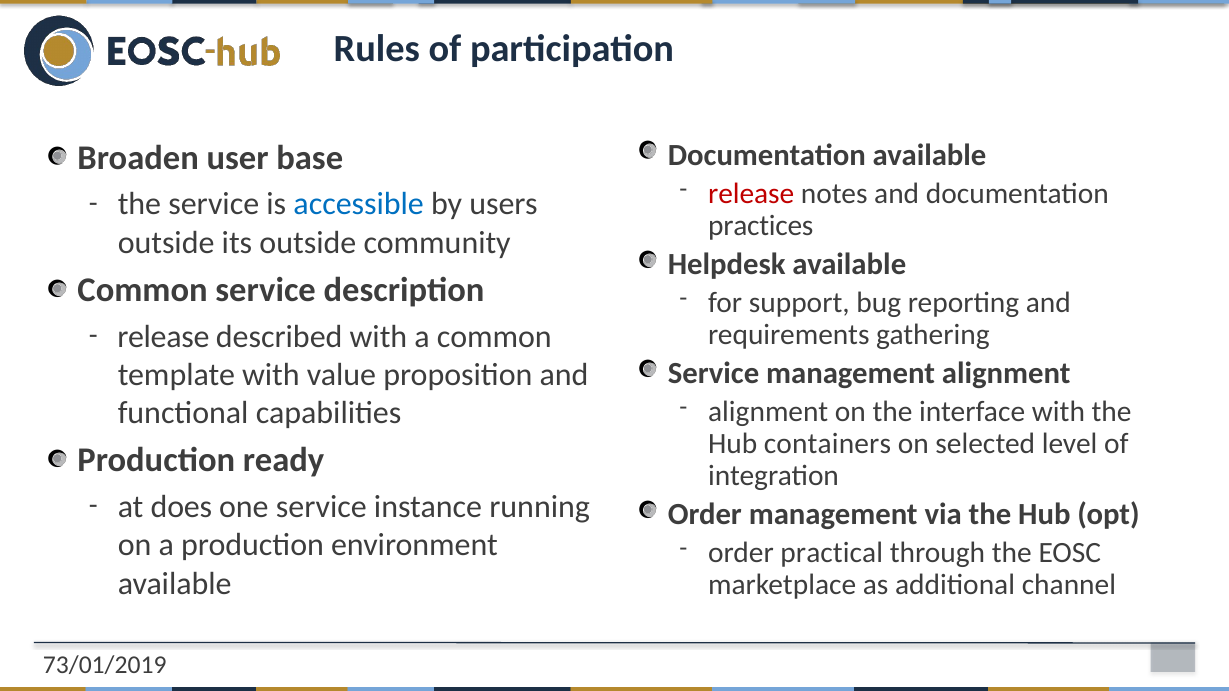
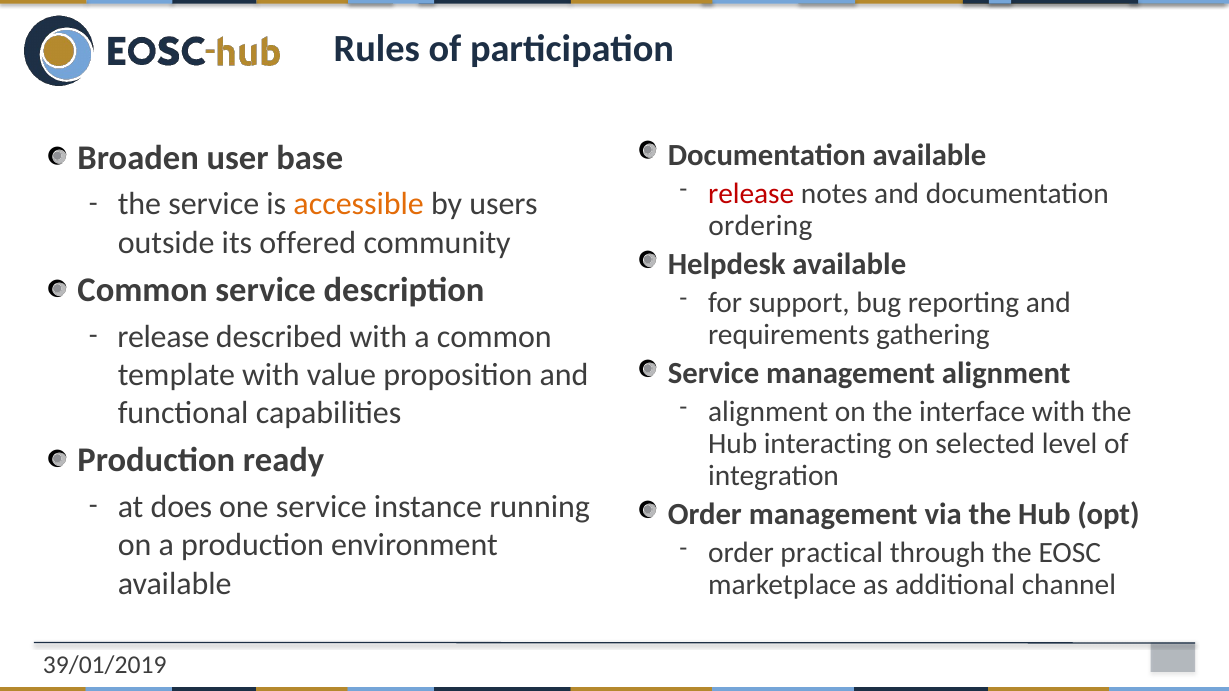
accessible colour: blue -> orange (359, 204)
practices: practices -> ordering (760, 226)
its outside: outside -> offered (308, 243)
containers: containers -> interacting (828, 444)
73/01/2019: 73/01/2019 -> 39/01/2019 (105, 665)
